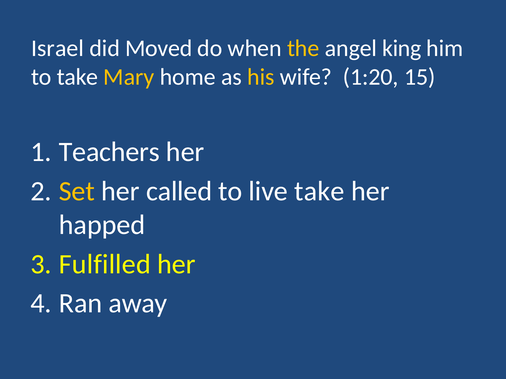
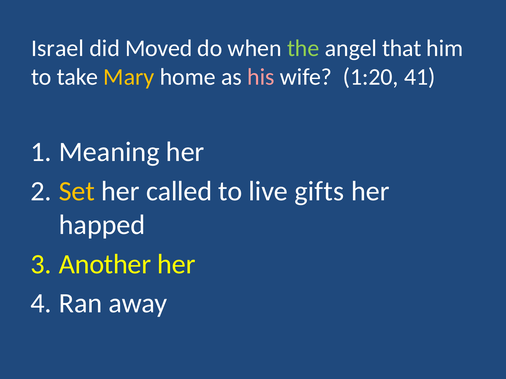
the colour: yellow -> light green (303, 48)
king: king -> that (402, 48)
his colour: yellow -> pink (261, 77)
15: 15 -> 41 (420, 77)
Teachers: Teachers -> Meaning (109, 152)
live take: take -> gifts (319, 191)
Fulfilled: Fulfilled -> Another (105, 264)
